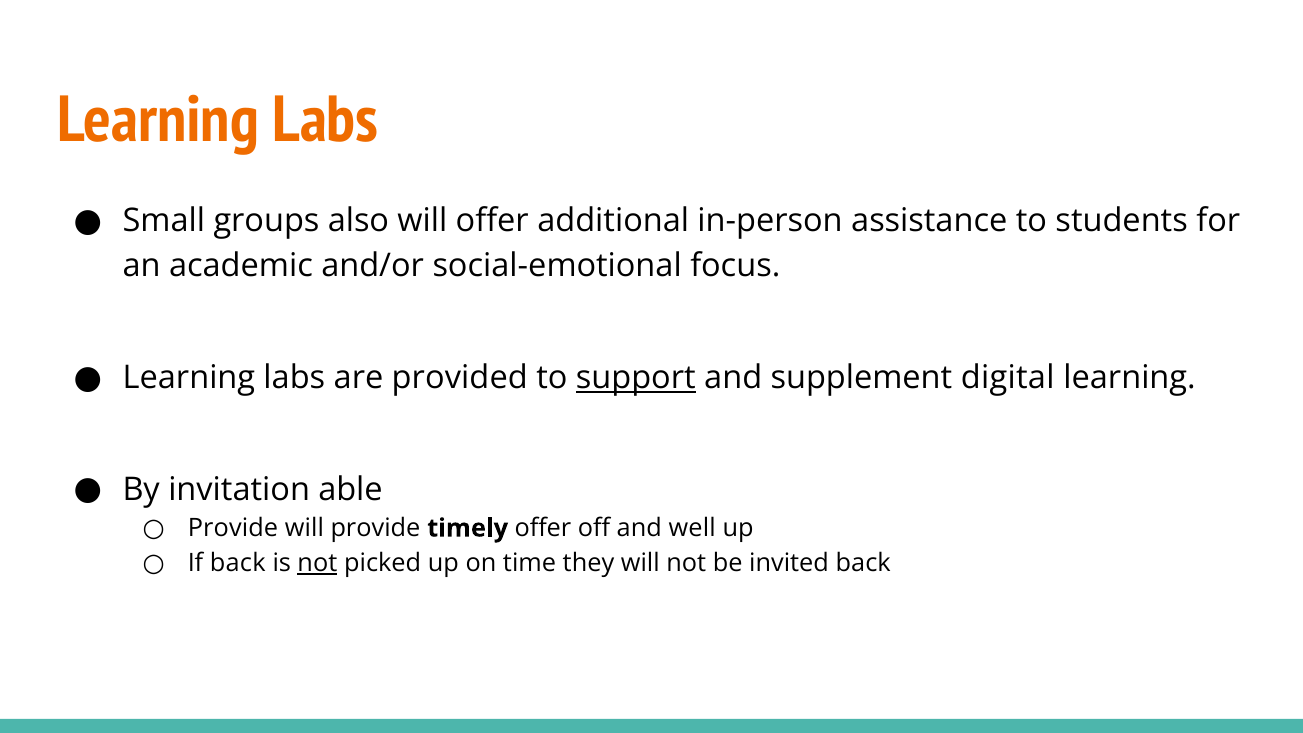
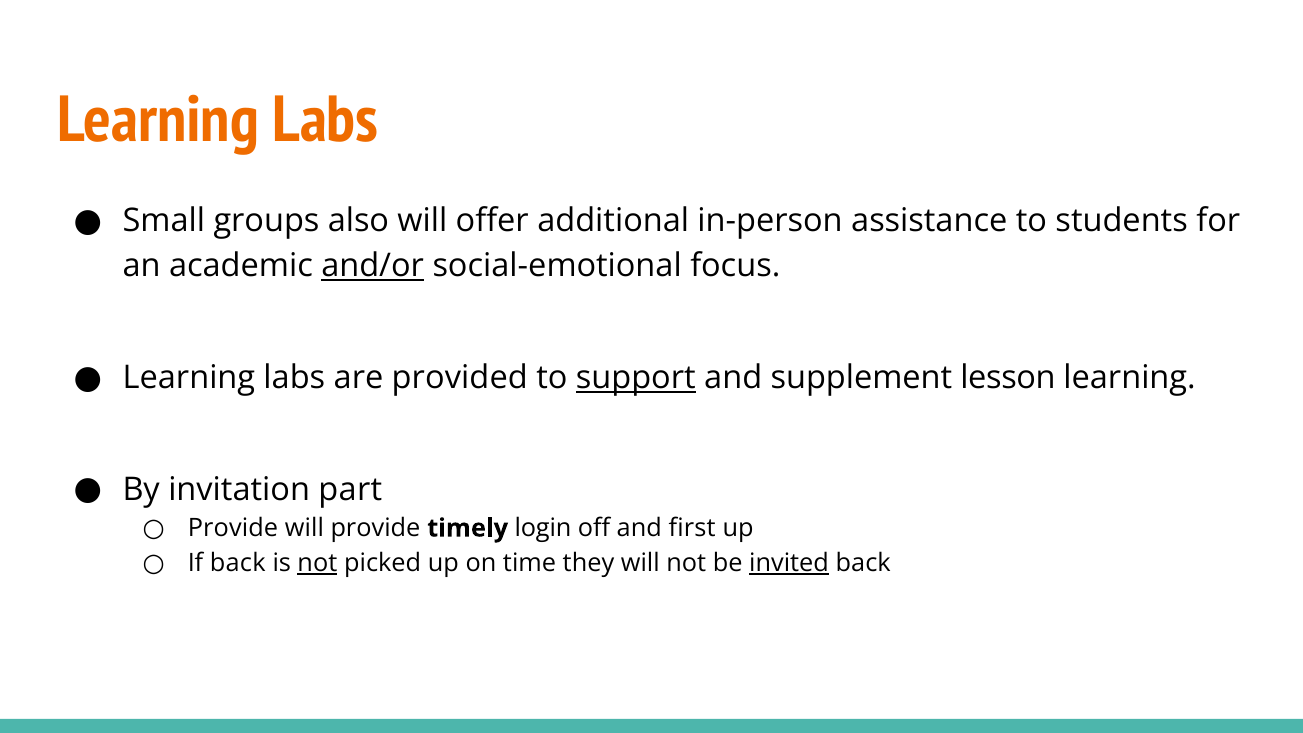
and/or underline: none -> present (373, 266)
digital: digital -> lesson (1008, 378)
able: able -> part (350, 489)
timely offer: offer -> login (543, 528)
well: well -> first (692, 528)
invited underline: none -> present (789, 563)
